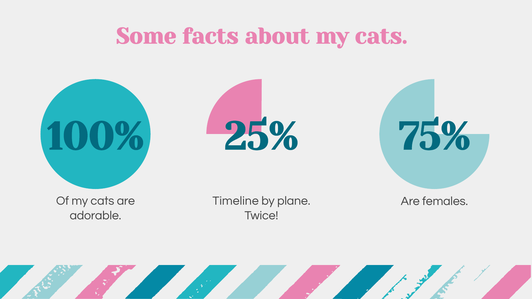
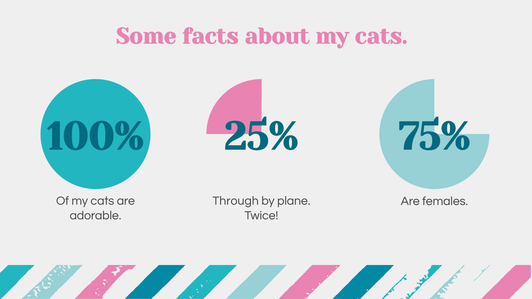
Timeline: Timeline -> Through (236, 201)
